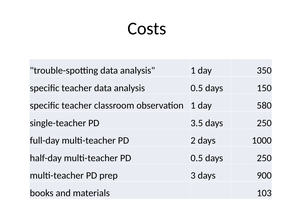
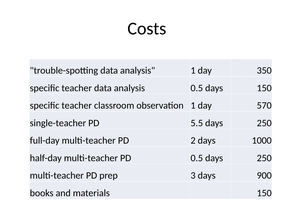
580: 580 -> 570 (264, 105)
3.5: 3.5 -> 5.5 (197, 123)
materials 103: 103 -> 150 (264, 193)
